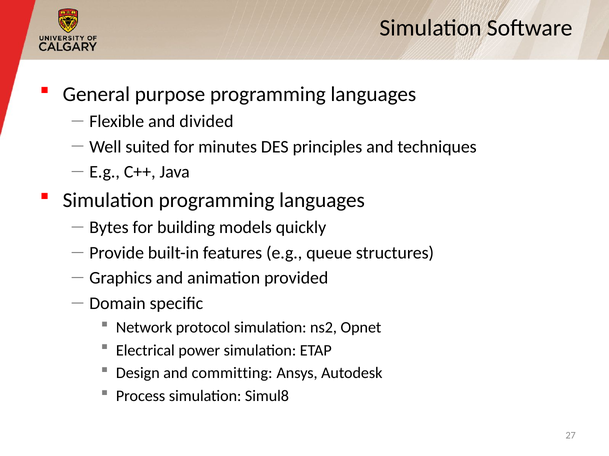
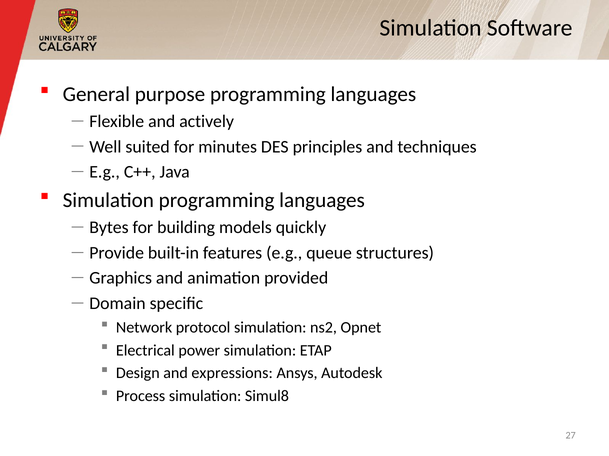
divided: divided -> actively (207, 122)
committing: committing -> expressions (232, 374)
